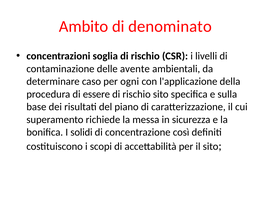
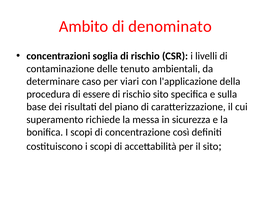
avente: avente -> tenuto (135, 68)
ogni: ogni -> viari (130, 81)
bonifica I solidi: solidi -> scopi (81, 132)
